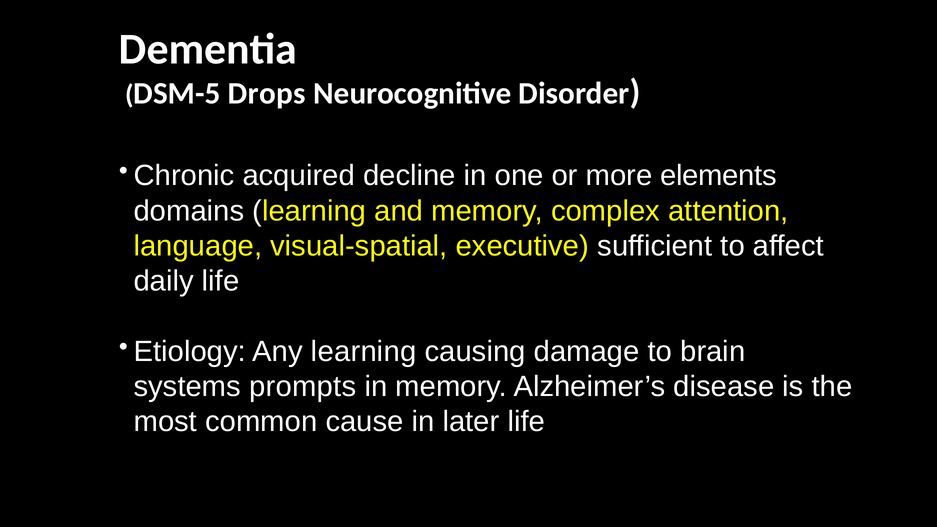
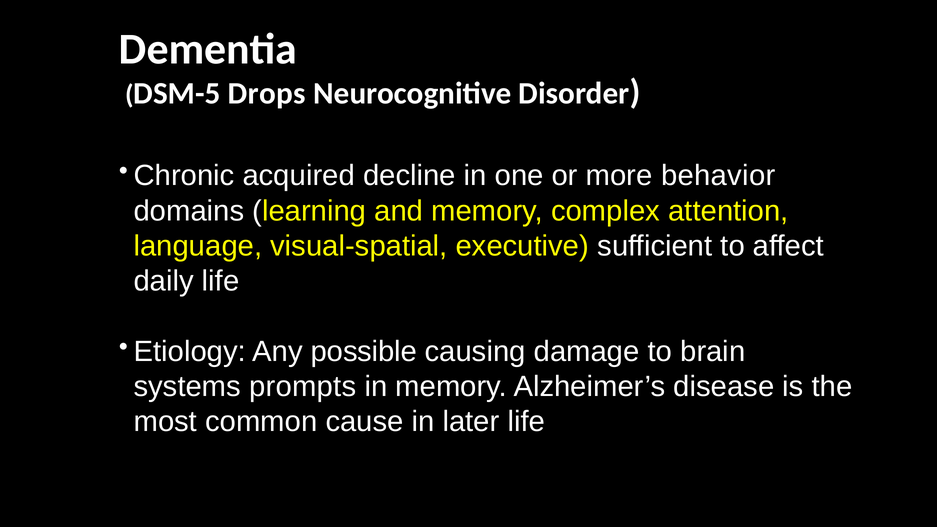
elements: elements -> behavior (718, 176)
Any learning: learning -> possible (364, 351)
